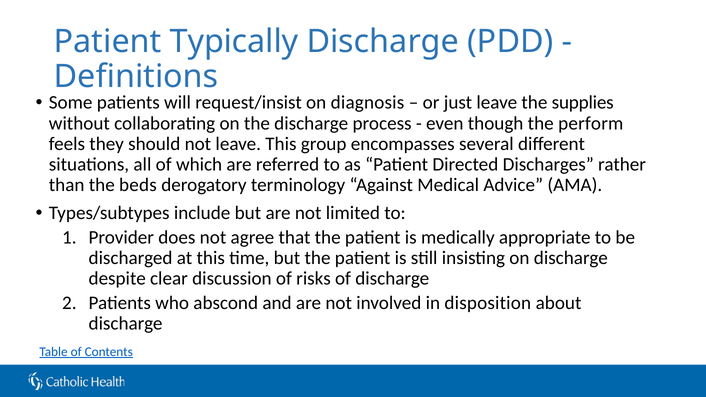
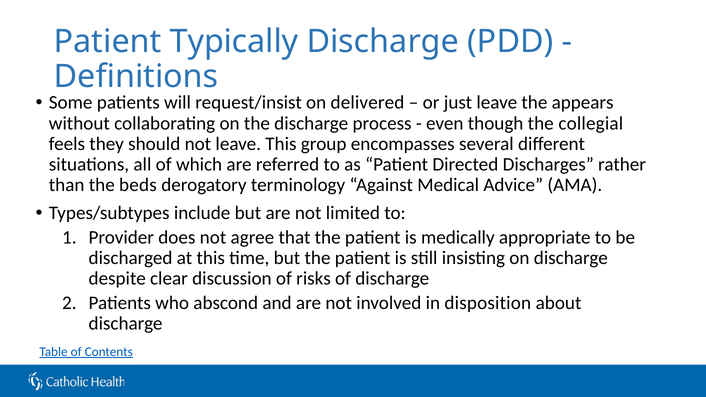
diagnosis: diagnosis -> delivered (368, 103)
supplies: supplies -> appears (583, 103)
perform: perform -> collegial (591, 123)
